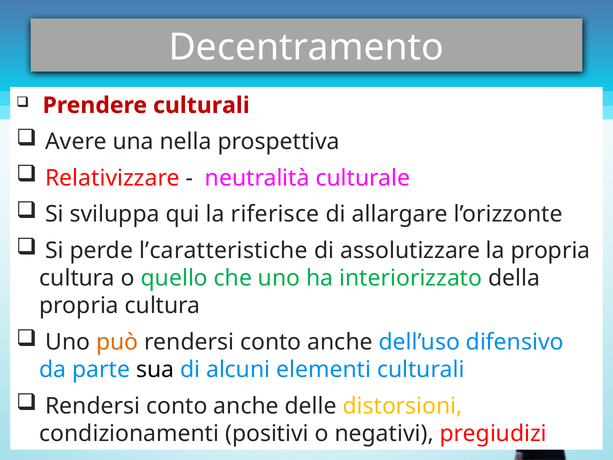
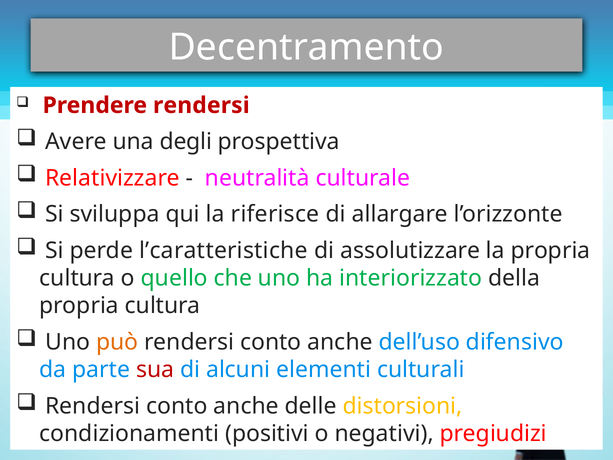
Prendere culturali: culturali -> rendersi (201, 105)
nella: nella -> degli (186, 142)
sua colour: black -> red (155, 370)
